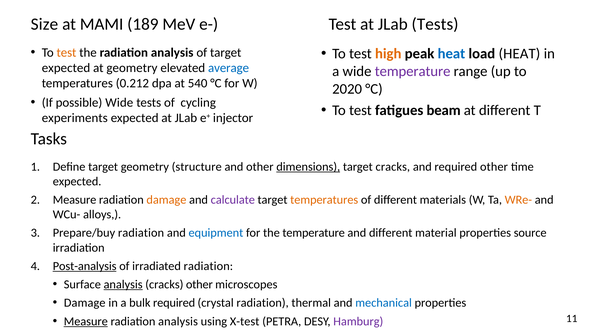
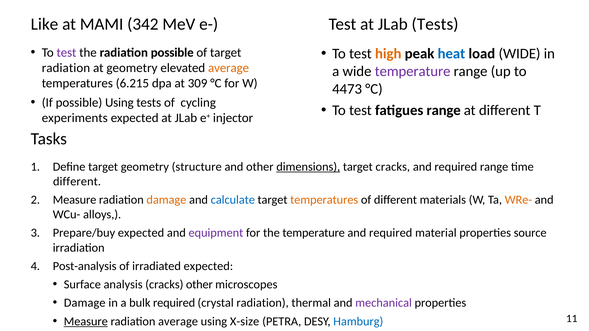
Size: Size -> Like (44, 24)
189: 189 -> 342 (143, 24)
test colour: orange -> purple (66, 53)
the radiation analysis: analysis -> possible (172, 53)
load HEAT: HEAT -> WIDE (520, 54)
expected: expected -> radiation (66, 68)
average colour: blue -> orange (229, 68)
0.212: 0.212 -> 6.215 (132, 83)
540: 540 -> 309 (198, 83)
2020: 2020 -> 4473 (347, 89)
possible Wide: Wide -> Using (119, 103)
fatigues beam: beam -> range (444, 110)
required other: other -> range (494, 167)
expected: expected -> different (77, 182)
calculate colour: purple -> blue (233, 200)
Prepare/buy radiation: radiation -> expected (141, 233)
equipment colour: blue -> purple (216, 233)
different: different -> required (391, 233)
Post-analysis underline: present -> none (85, 266)
irradiated radiation: radiation -> expected (208, 266)
analysis underline: present -> none (123, 285)
mechanical colour: blue -> purple (384, 303)
analysis: analysis -> average (178, 322)
X-test: X-test -> X-size (245, 322)
Hamburg colour: purple -> blue (358, 322)
